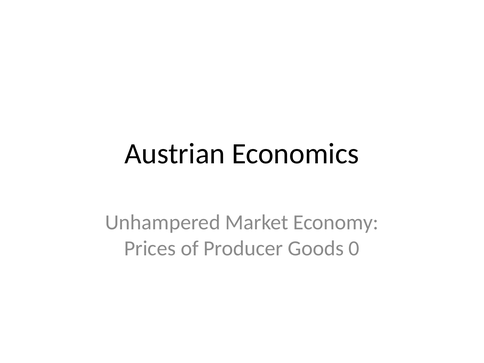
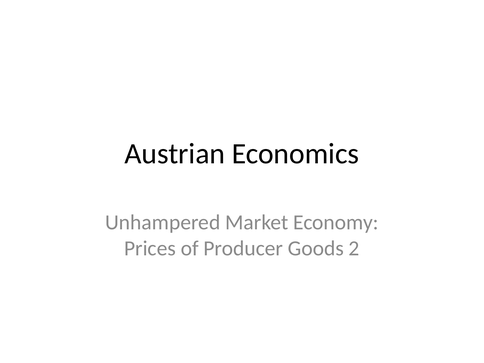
0: 0 -> 2 (354, 248)
